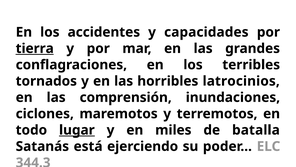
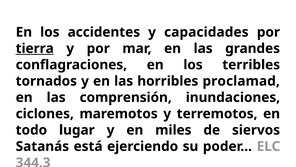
latrocinios: latrocinios -> proclamad (241, 81)
lugar underline: present -> none (77, 130)
batalla: batalla -> siervos (256, 130)
